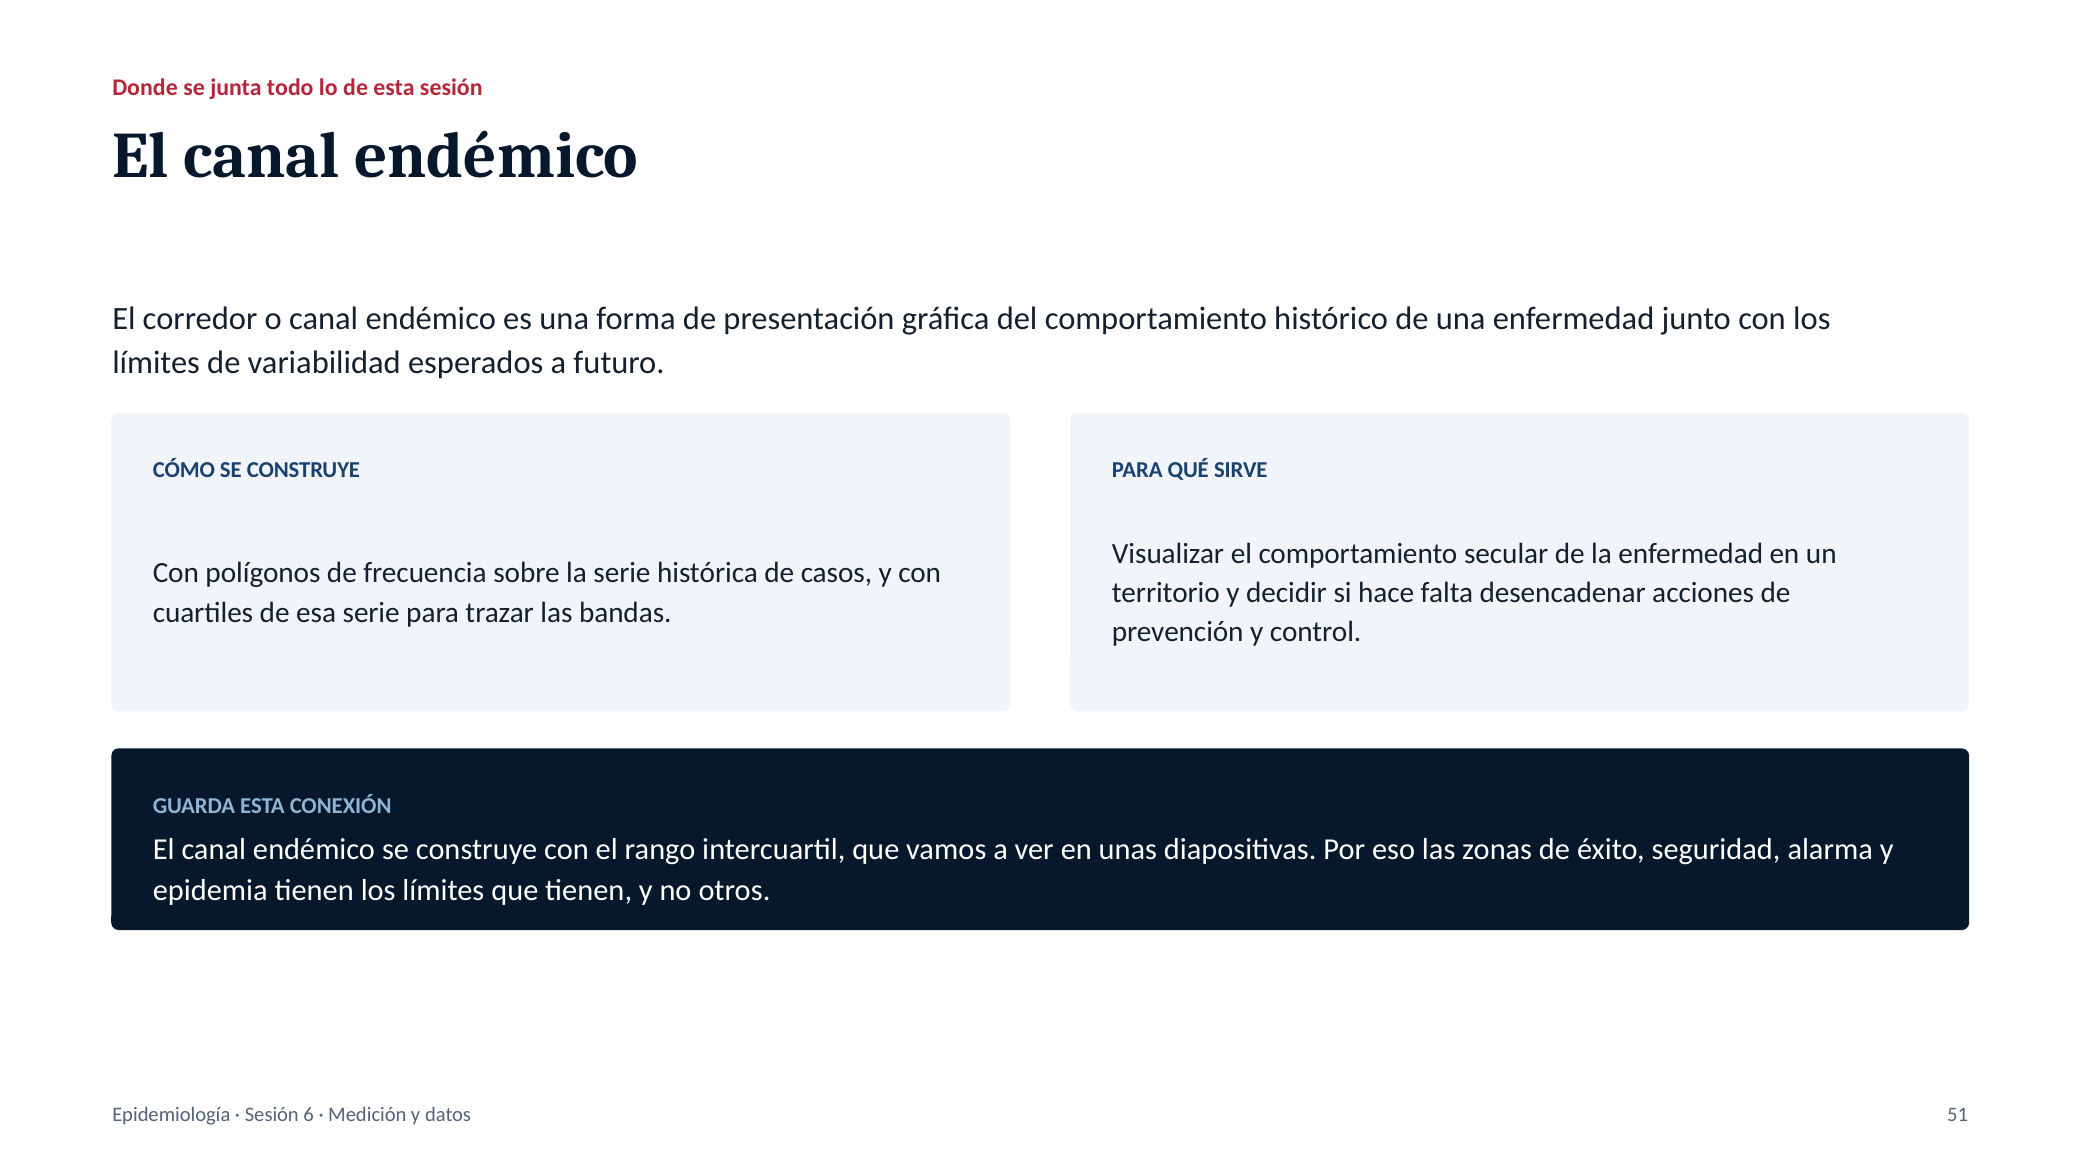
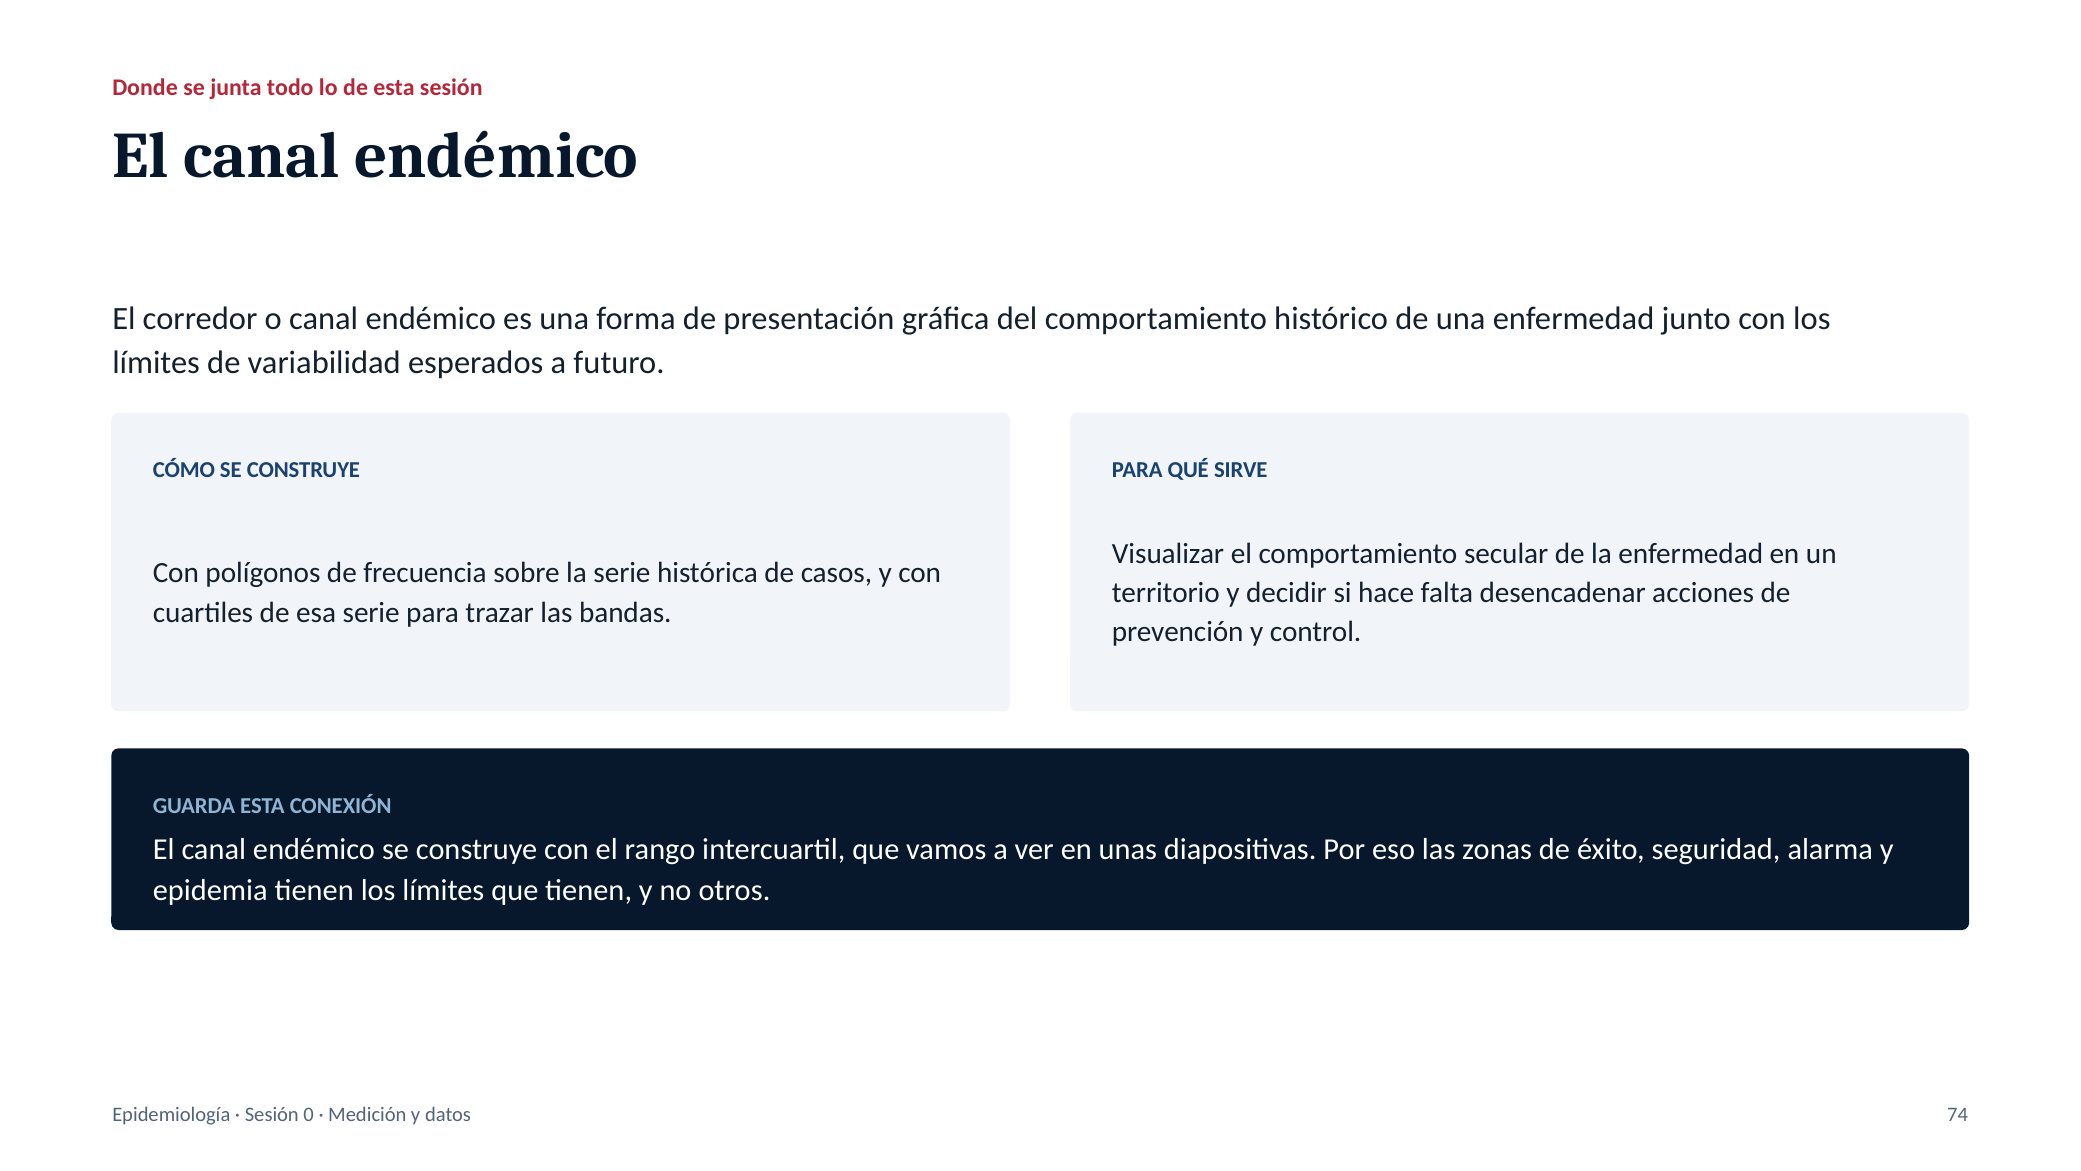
6: 6 -> 0 (309, 1114)
51: 51 -> 74 (1958, 1114)
